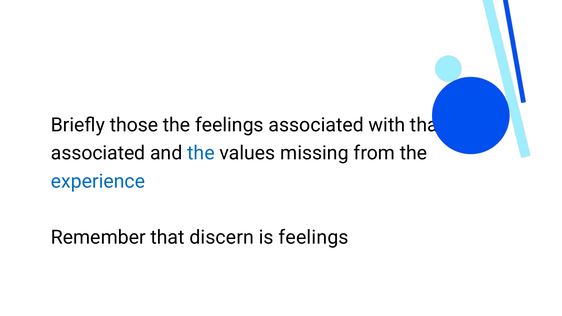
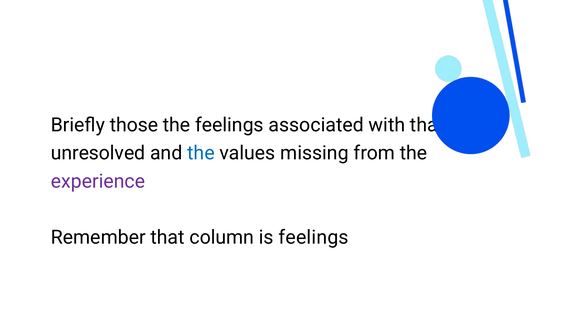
associated: associated -> unresolved (98, 153)
experience colour: blue -> purple (98, 181)
discern: discern -> column (222, 238)
